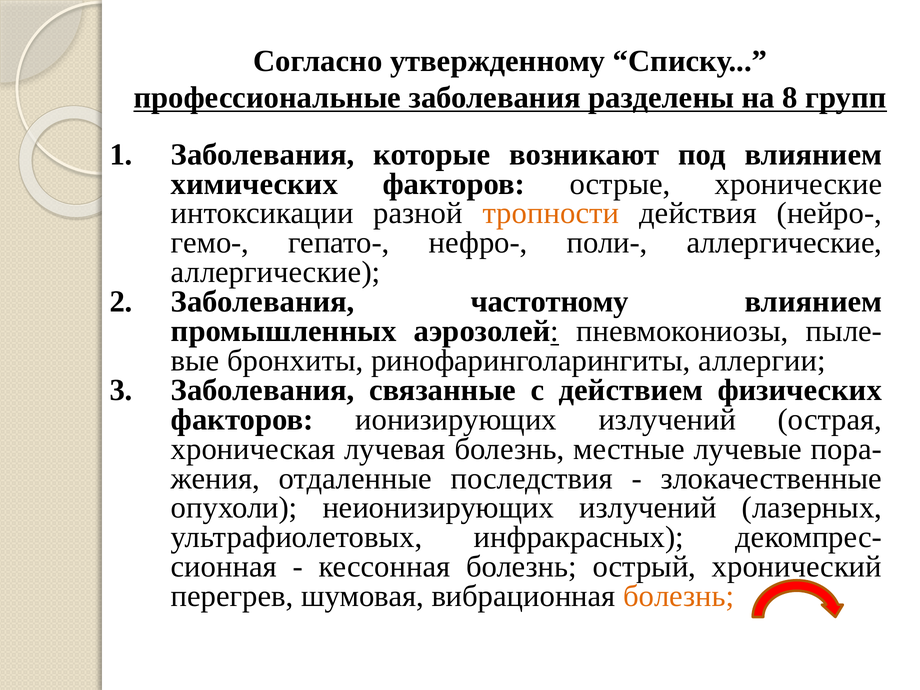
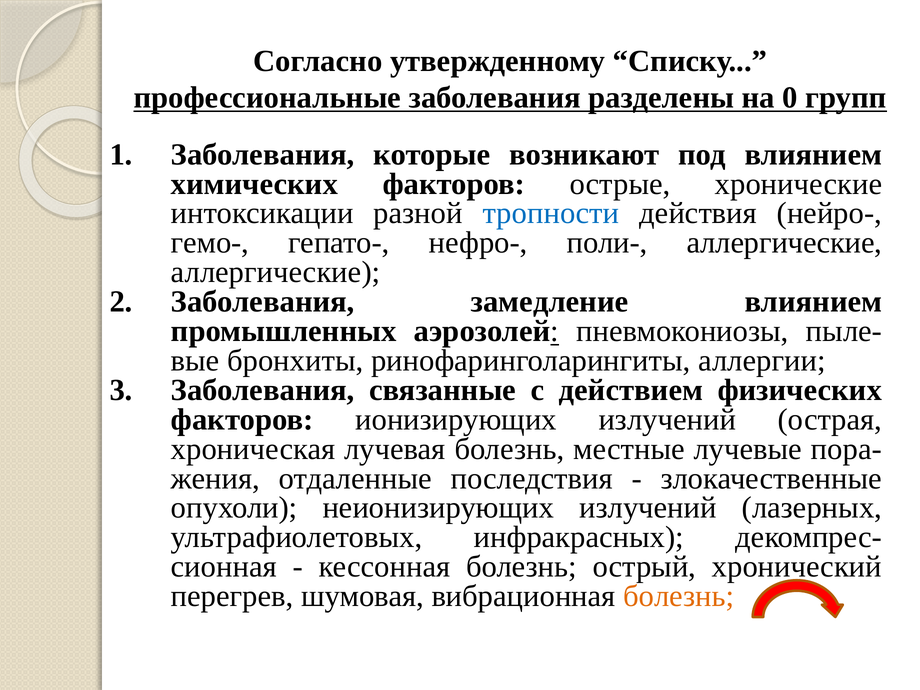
8: 8 -> 0 (790, 98)
тропности colour: orange -> blue (551, 213)
частотному: частотному -> замедление (550, 302)
